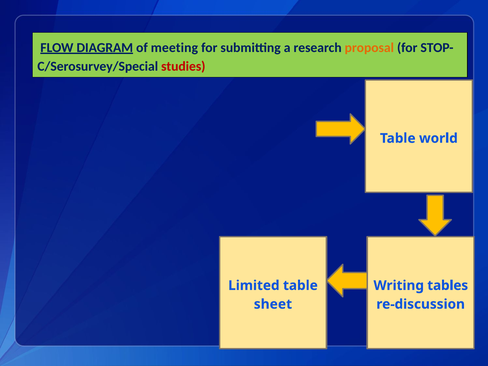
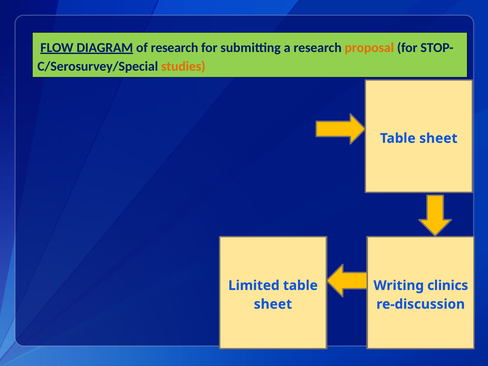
of meeting: meeting -> research (175, 48)
studies colour: red -> orange (183, 66)
world: world -> sheet (438, 138)
tables: tables -> clinics (448, 285)
